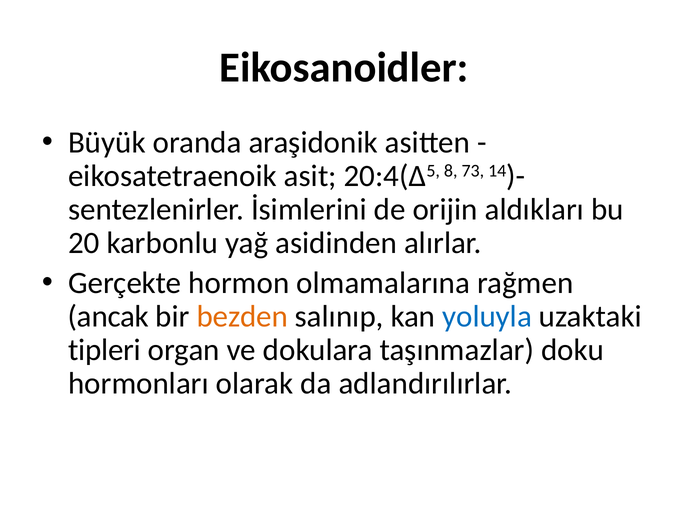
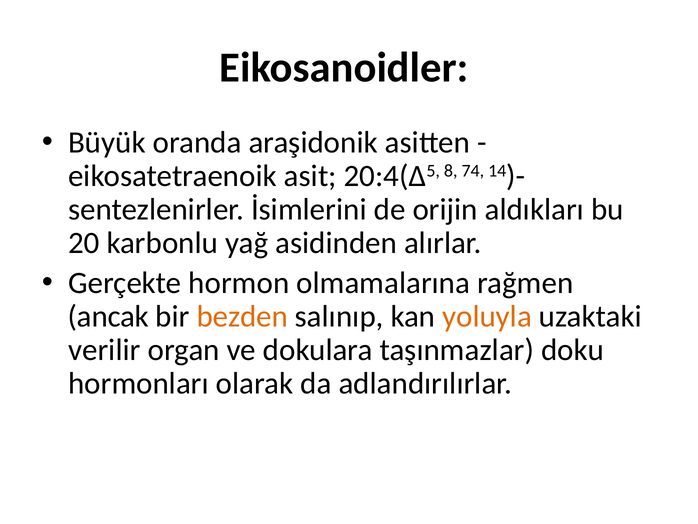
73: 73 -> 74 (473, 171)
yoluyla colour: blue -> orange (487, 316)
tipleri: tipleri -> verilir (104, 350)
